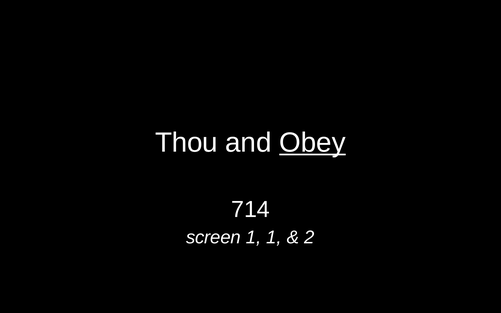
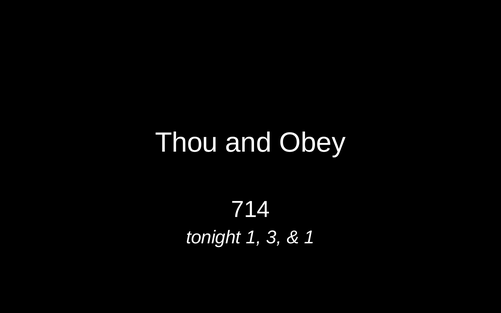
Obey underline: present -> none (312, 143)
screen: screen -> tonight (213, 238)
1 1: 1 -> 3 (274, 238)
2: 2 -> 1 (309, 238)
